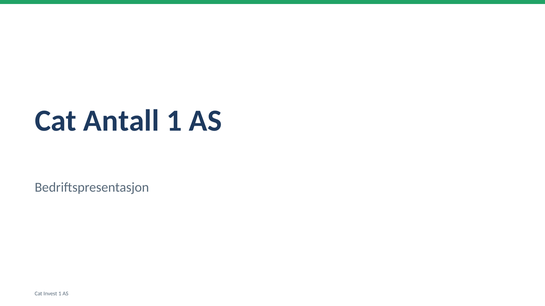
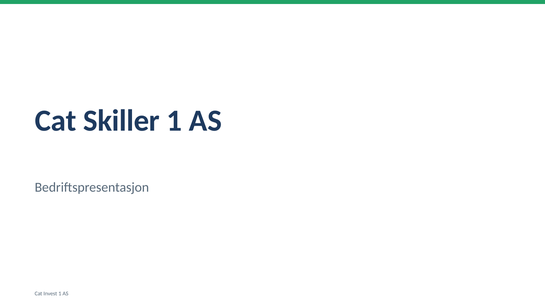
Antall: Antall -> Skiller (121, 121)
